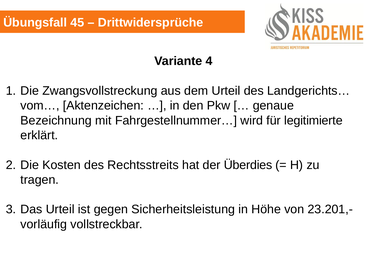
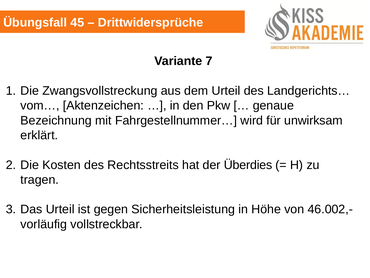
4: 4 -> 7 (209, 61)
legitimierte: legitimierte -> unwirksam (313, 120)
23.201,-: 23.201,- -> 46.002,- (330, 209)
